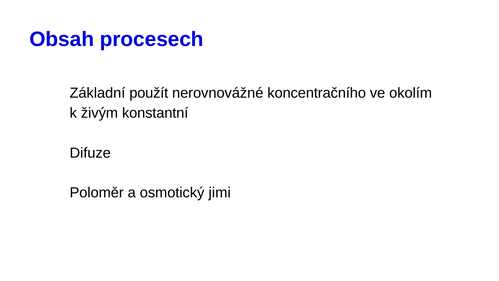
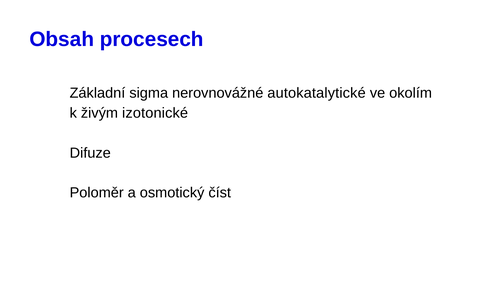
použít: použít -> sigma (149, 93)
koncentračního: koncentračního -> autokatalytické (317, 93)
konstantní: konstantní -> izotonické (155, 113)
jimi: jimi -> číst (220, 193)
